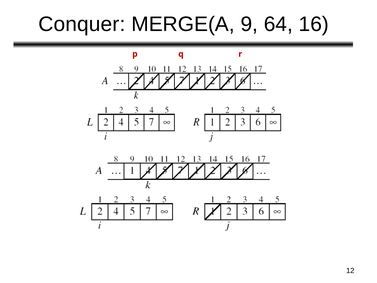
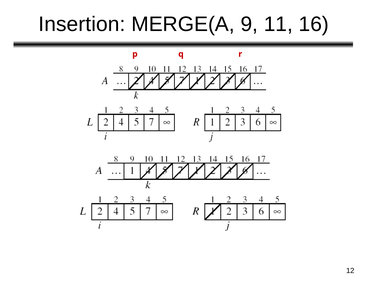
Conquer: Conquer -> Insertion (82, 24)
64: 64 -> 11 (278, 24)
